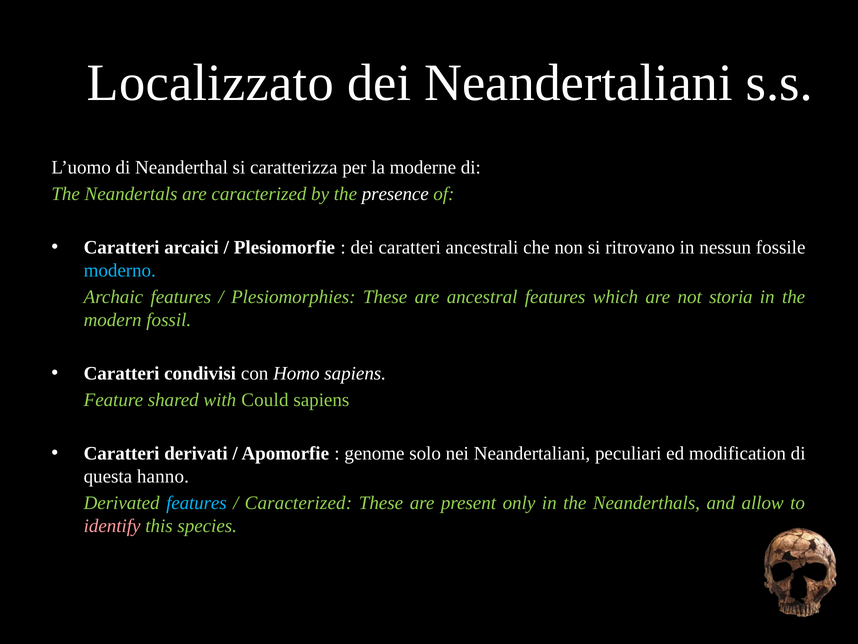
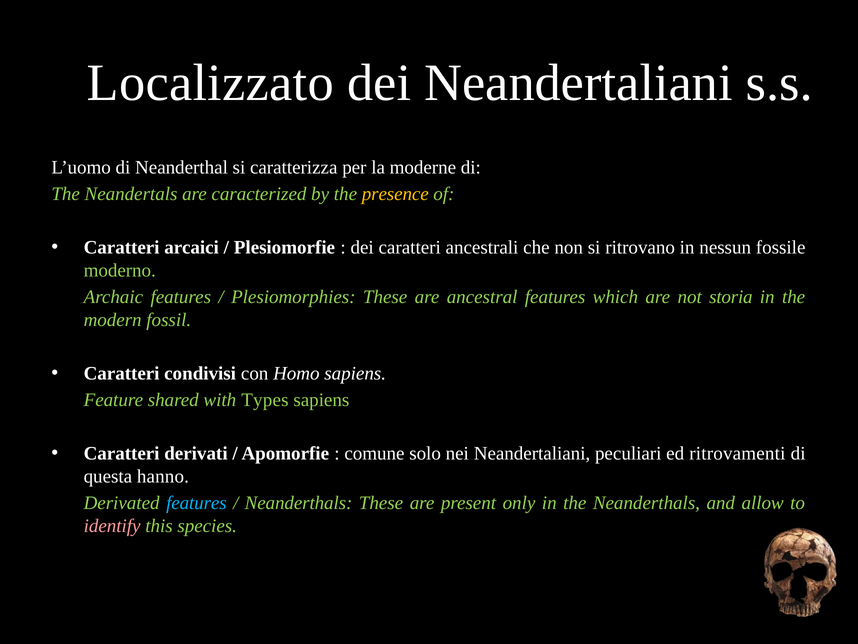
presence colour: white -> yellow (395, 194)
moderno colour: light blue -> light green (120, 270)
Could: Could -> Types (265, 400)
genome: genome -> comune (374, 453)
modification: modification -> ritrovamenti (737, 453)
Caracterized: Caracterized -> Neanderthals (299, 503)
